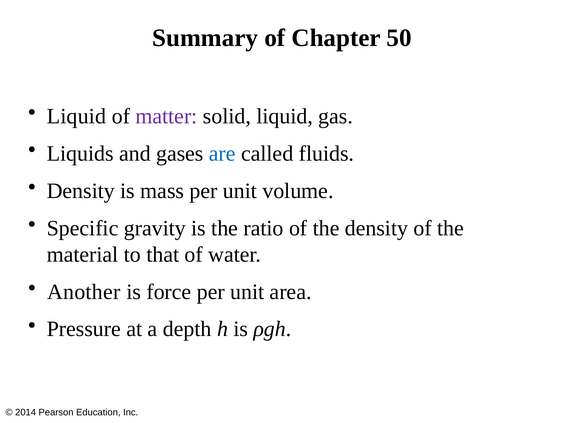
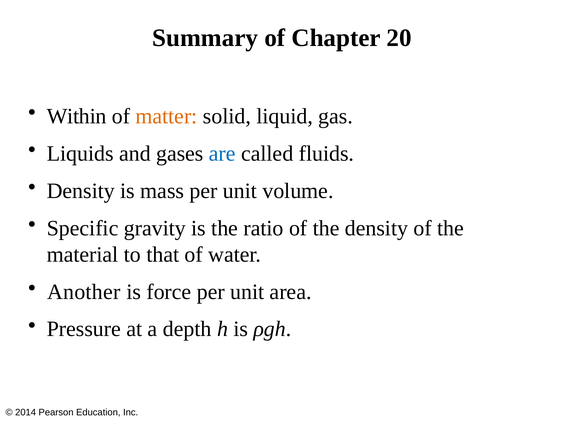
50: 50 -> 20 (399, 38)
Liquid: Liquid -> Within (77, 116)
matter colour: purple -> orange (166, 116)
